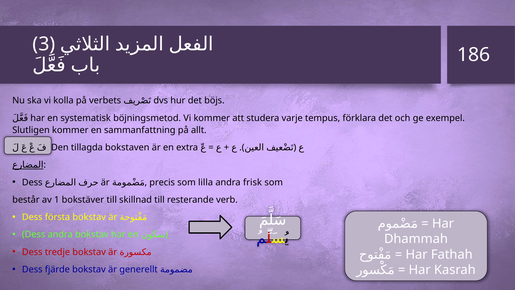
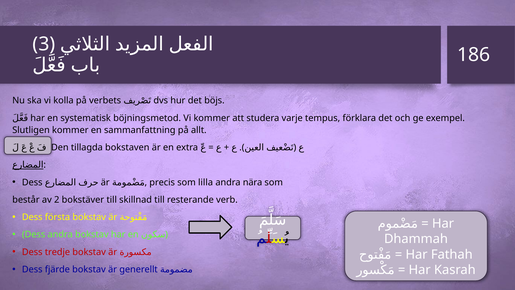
frisk: frisk -> nära (253, 182)
1: 1 -> 2 (57, 200)
